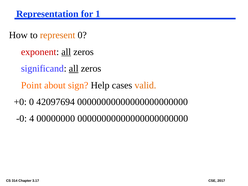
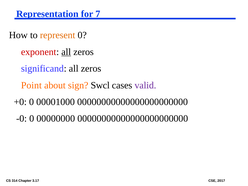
1: 1 -> 7 (98, 14)
all underline: present -> none (74, 69)
Help: Help -> Swcl (100, 85)
valid colour: orange -> purple (145, 85)
42097694: 42097694 -> 00001000 (56, 102)
-0 4: 4 -> 0 (32, 119)
